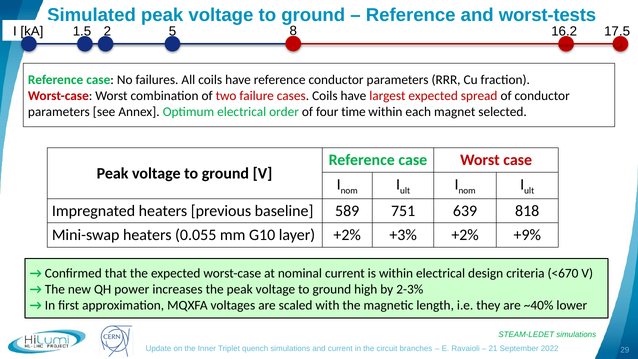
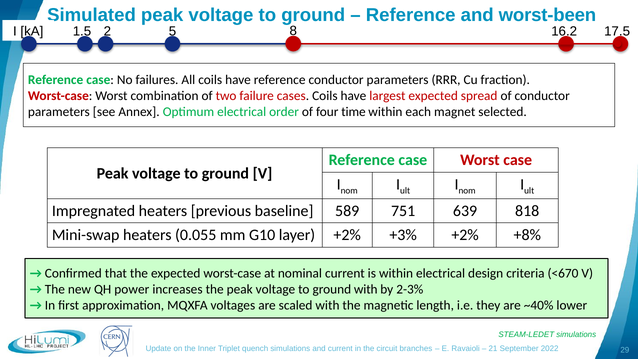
worst-tests: worst-tests -> worst-been (547, 15)
+9%: +9% -> +8% (527, 235)
ground high: high -> with (366, 289)
